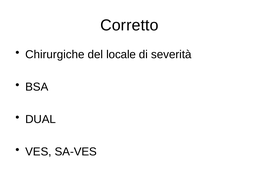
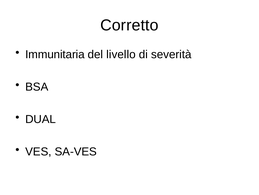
Chirurgiche: Chirurgiche -> Immunitaria (55, 54)
locale: locale -> livello (121, 54)
